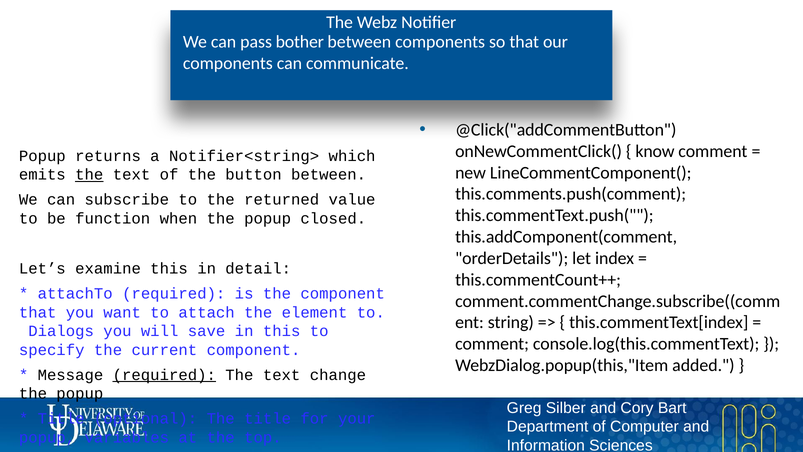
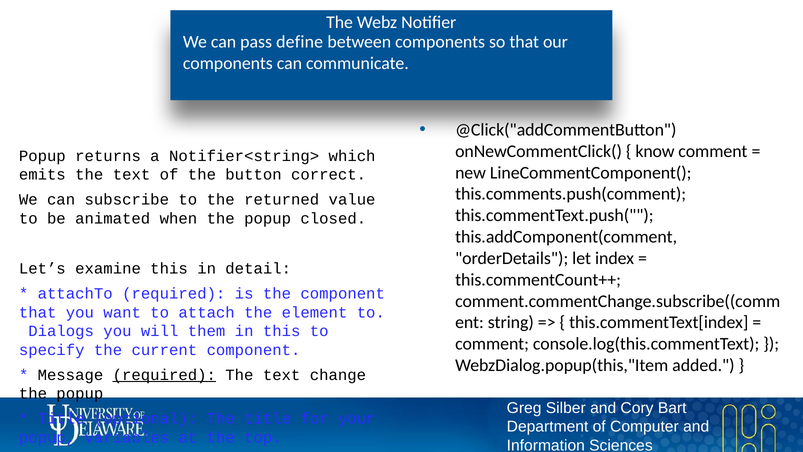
bother: bother -> define (300, 42)
the underline: present -> none (89, 175)
button between: between -> correct (329, 175)
function: function -> animated (113, 218)
save: save -> them (207, 331)
